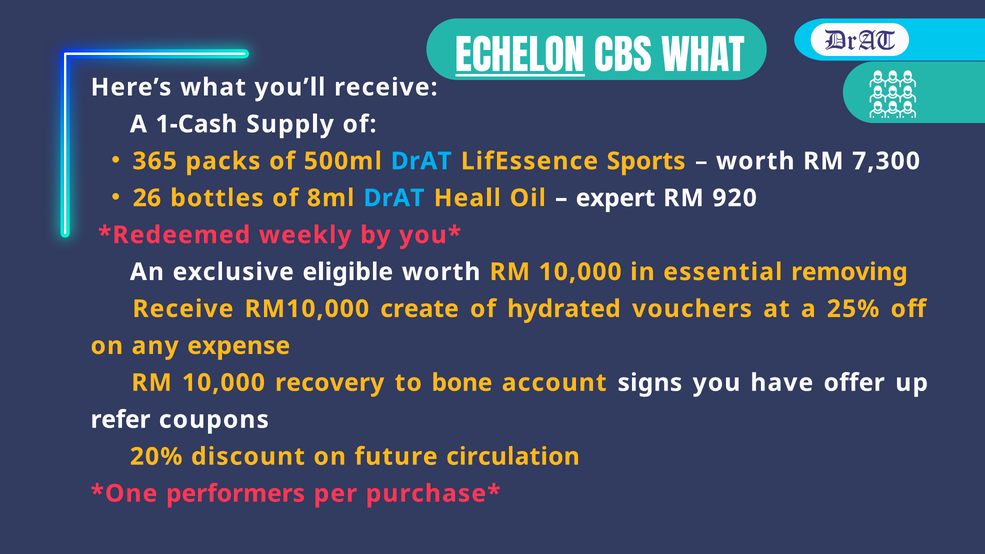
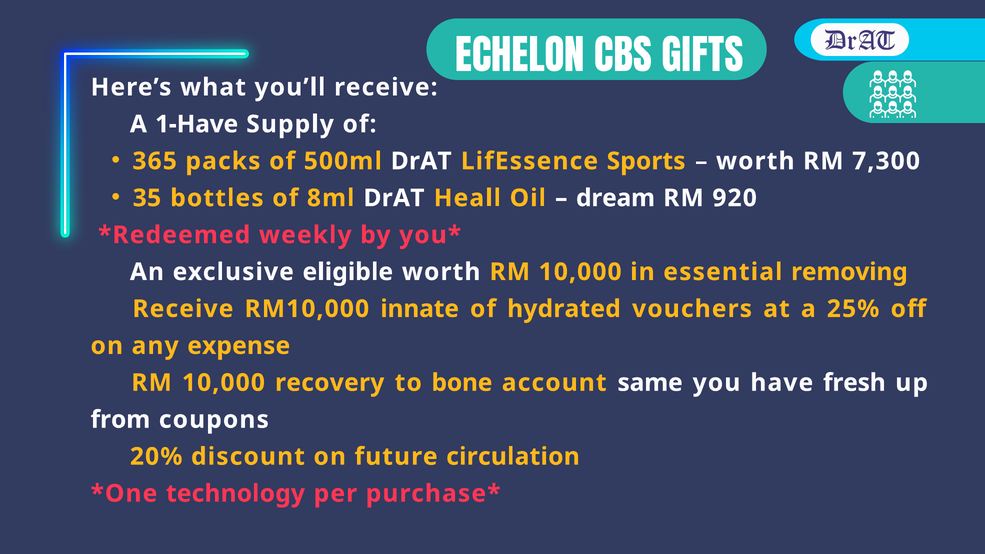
ECHELON underline: present -> none (520, 58)
CBS WHAT: WHAT -> GIFTS (703, 58)
1-Cash: 1-Cash -> 1-Have (197, 124)
DrAT colour: light blue -> white (421, 161)
26: 26 -> 35 (147, 198)
DrAT colour: light blue -> white (394, 198)
expert: expert -> dream (616, 198)
create: create -> innate (420, 309)
signs: signs -> same (650, 383)
offer: offer -> fresh (854, 383)
refer: refer -> from (120, 420)
performers: performers -> technology (235, 494)
